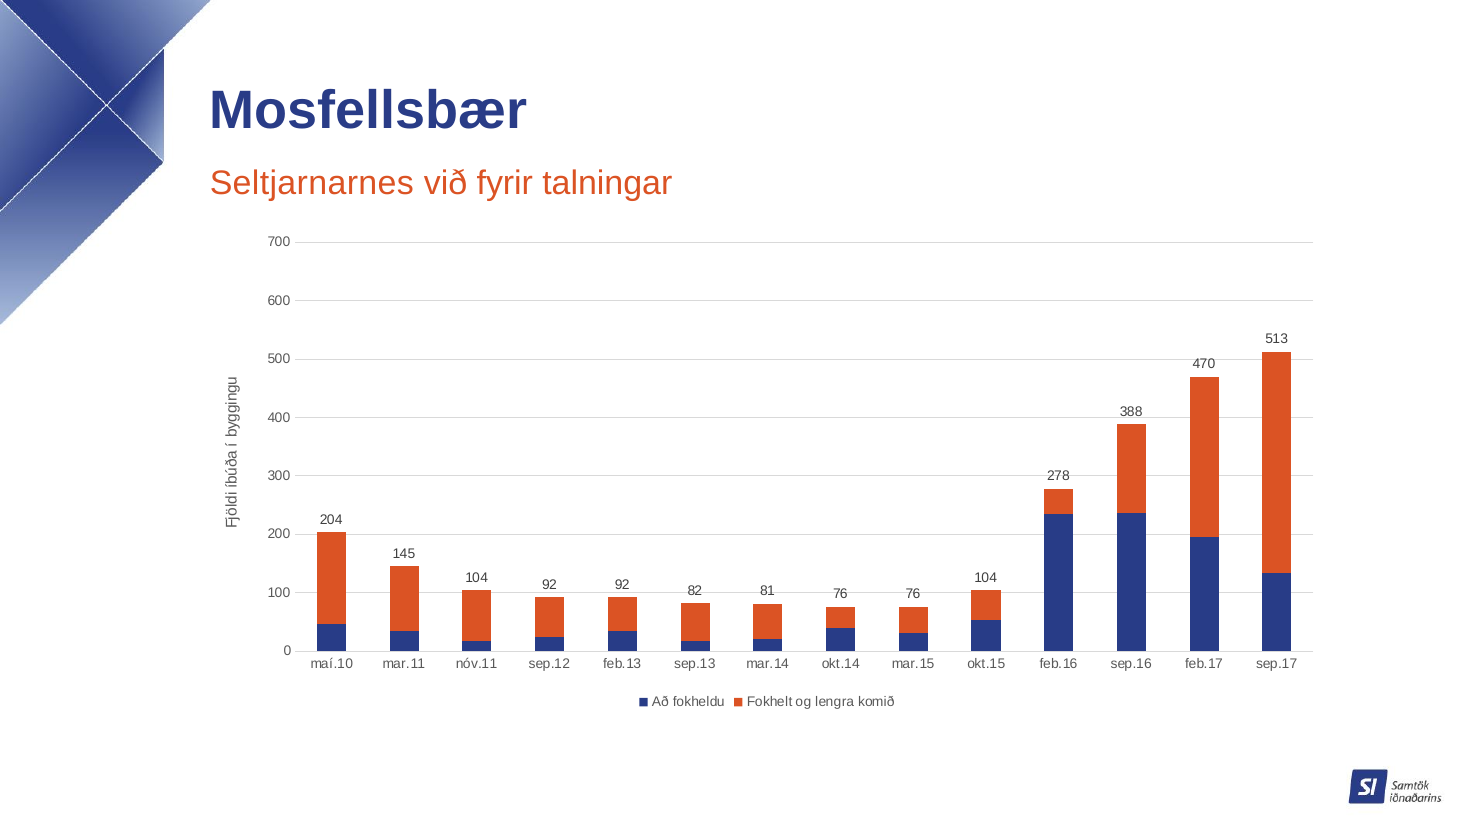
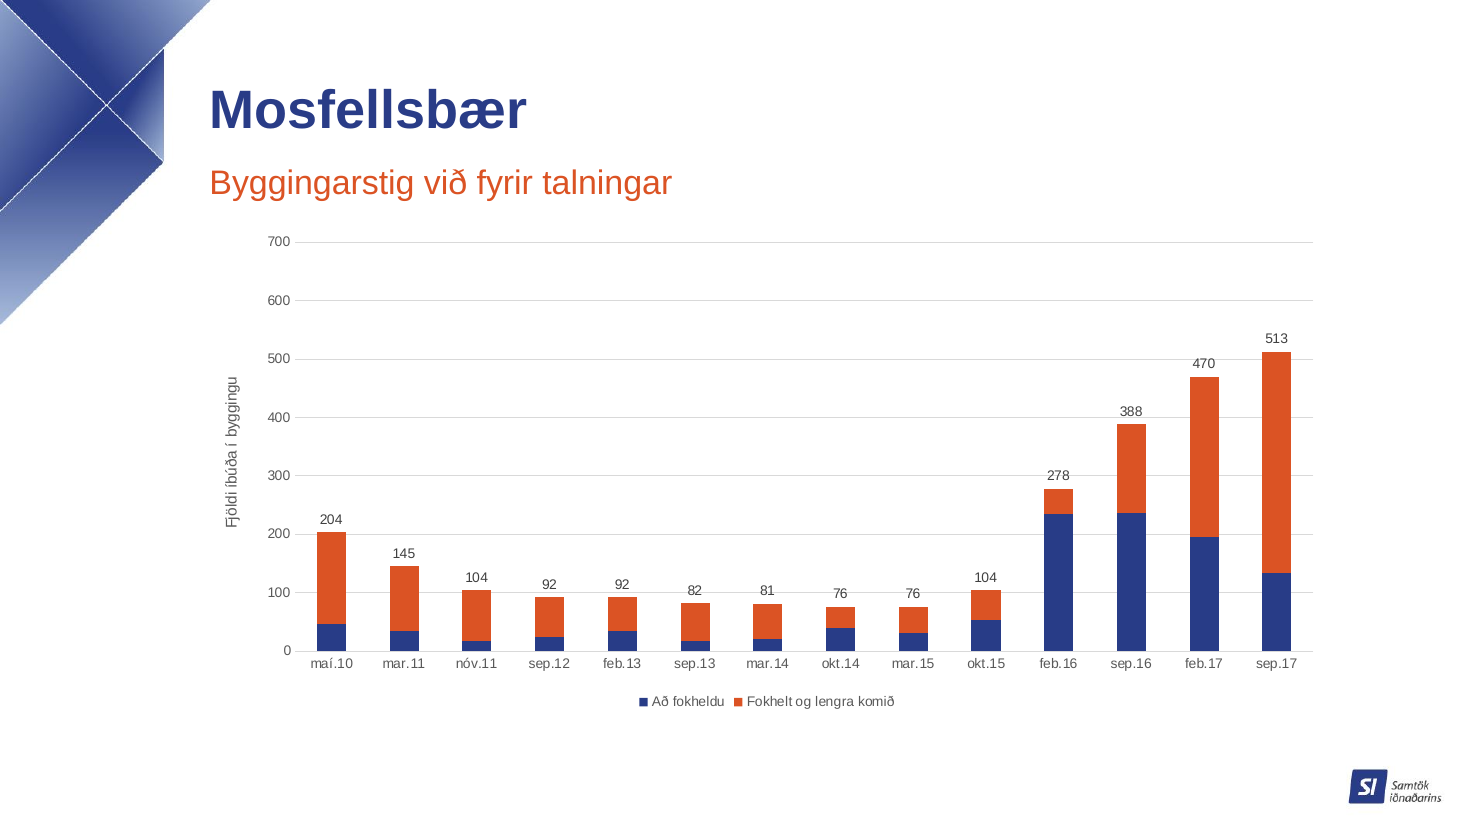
Seltjarnarnes: Seltjarnarnes -> Byggingarstig (312, 184)
